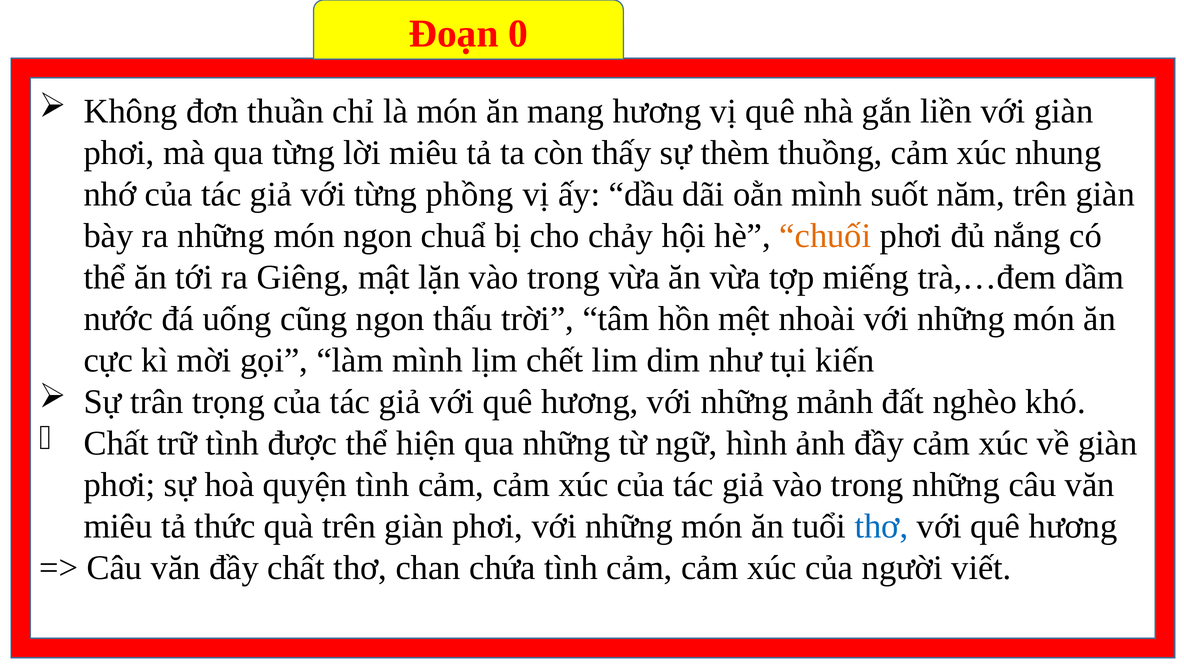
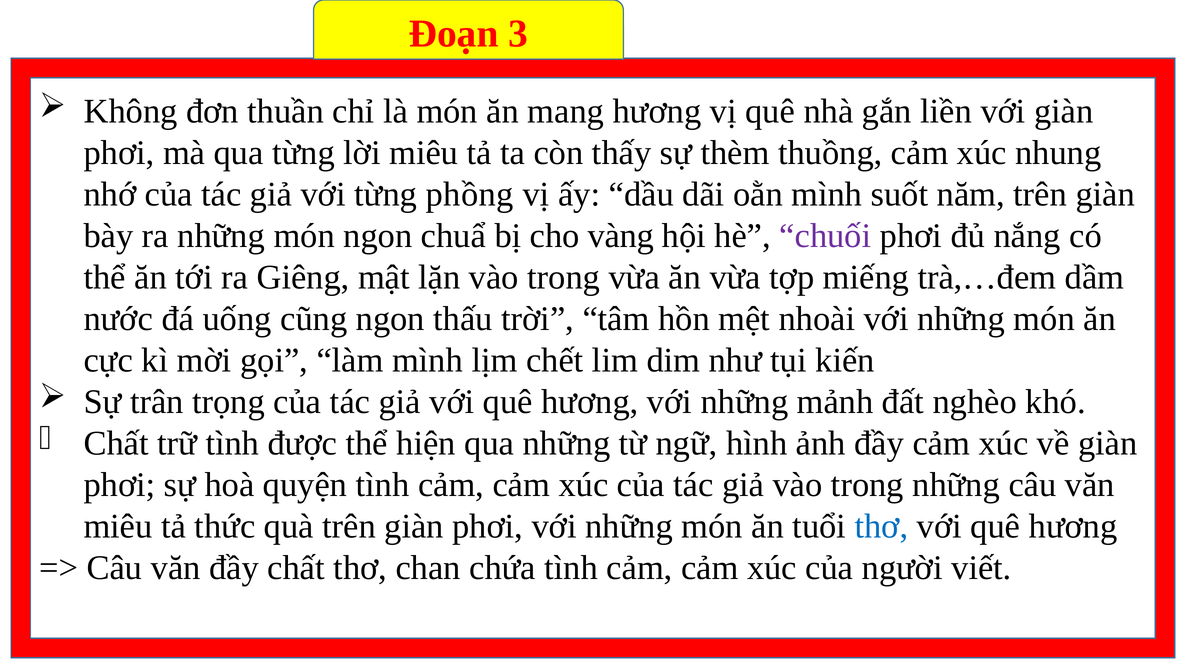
0: 0 -> 3 (518, 34)
chảy: chảy -> vàng (621, 236)
chuối colour: orange -> purple (825, 236)
